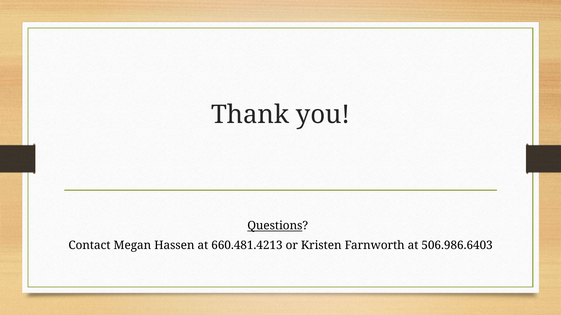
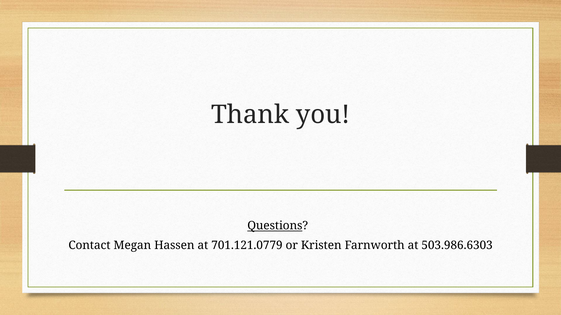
660.481.4213: 660.481.4213 -> 701.121.0779 (247, 246)
506.986.6403: 506.986.6403 -> 503.986.6303 (457, 246)
